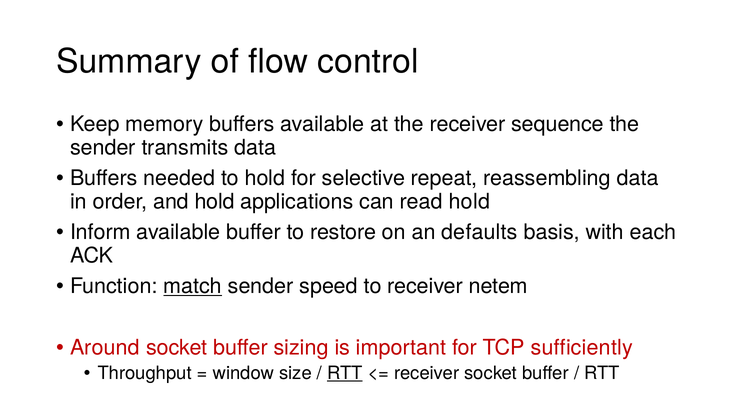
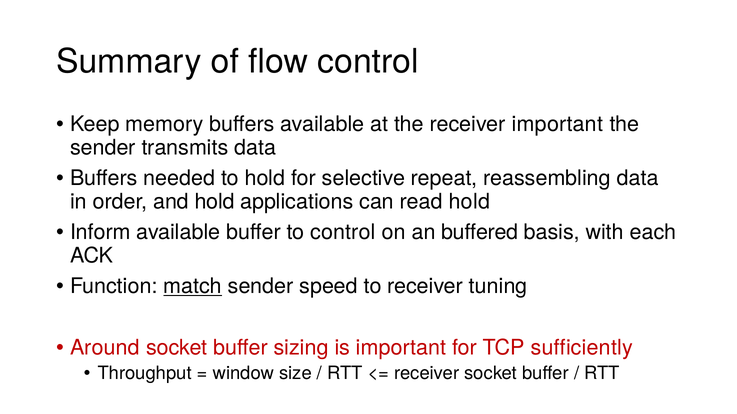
receiver sequence: sequence -> important (557, 125)
to restore: restore -> control (343, 233)
defaults: defaults -> buffered (480, 233)
netem: netem -> tuning (498, 287)
RTT underline: present -> none (345, 374)
